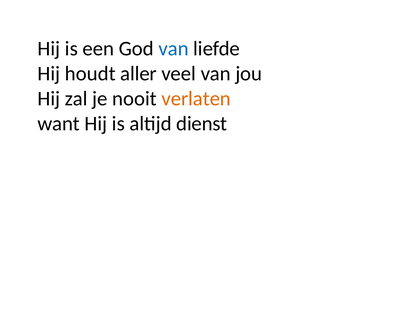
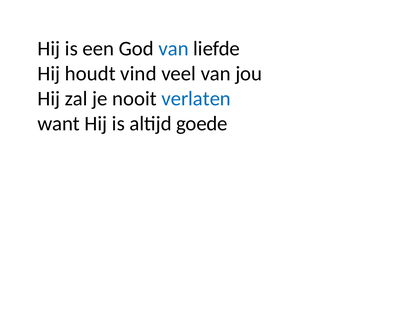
aller: aller -> vind (138, 74)
verlaten colour: orange -> blue (196, 99)
dienst: dienst -> goede (202, 124)
